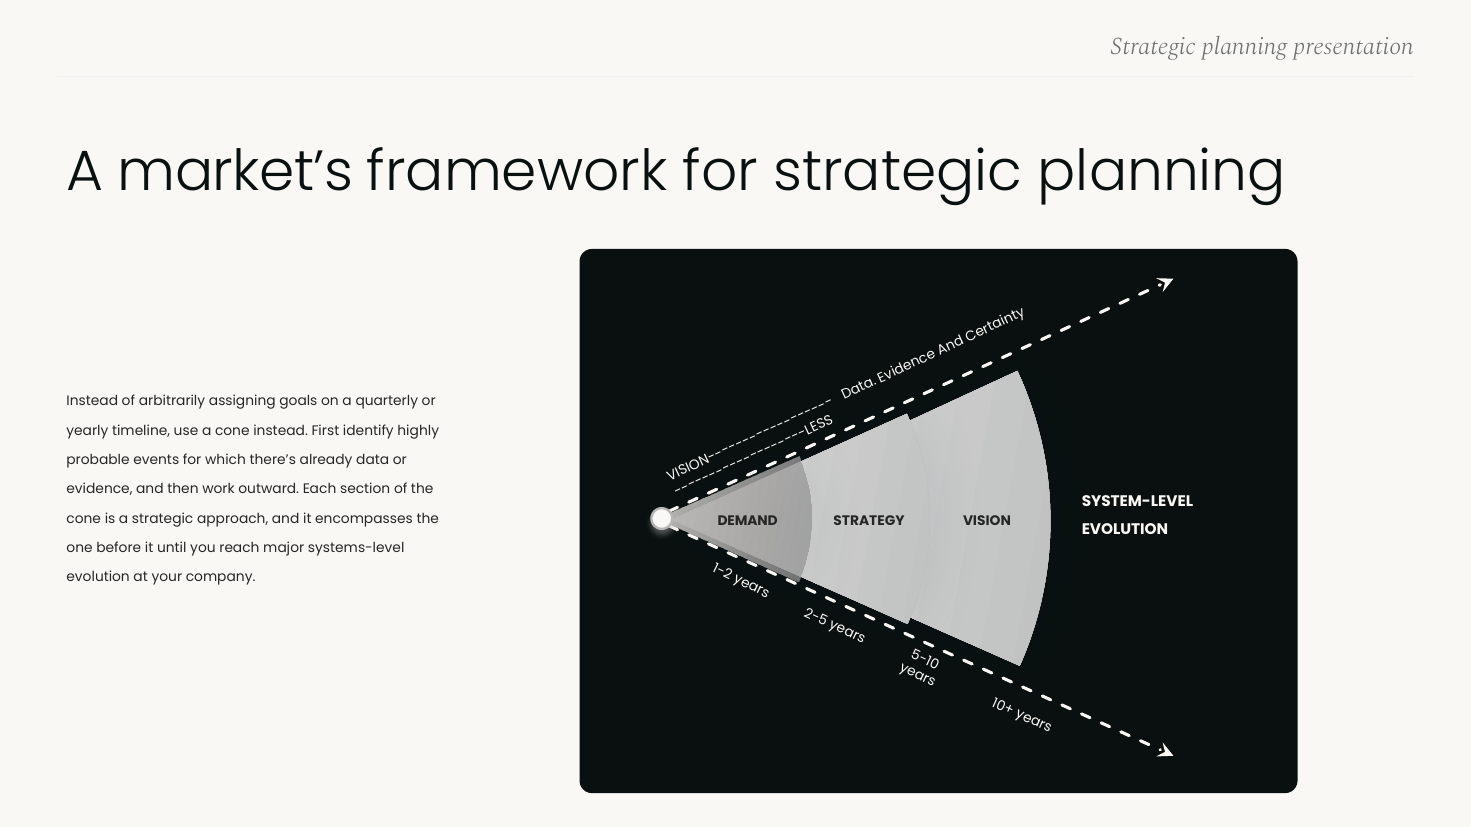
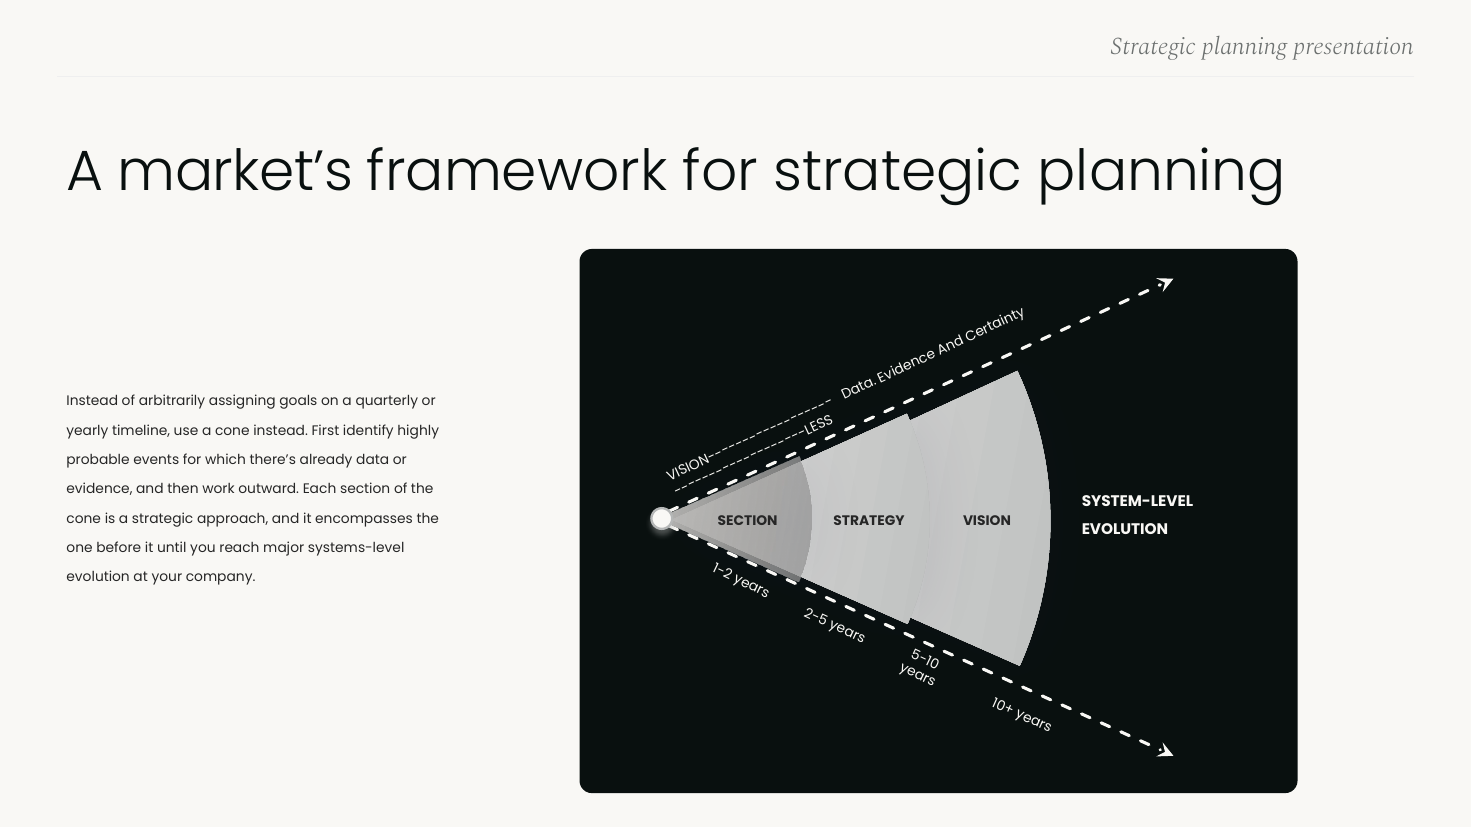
DEMAND: DEMAND -> SECTION (748, 521)
